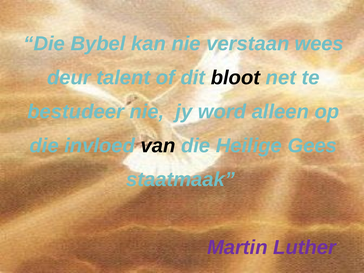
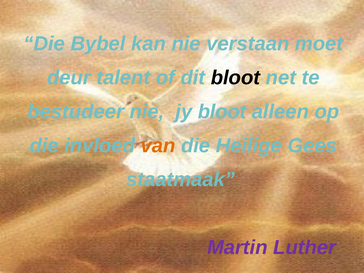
wees: wees -> moet (319, 44)
jy word: word -> bloot (222, 112)
van colour: black -> orange (158, 146)
